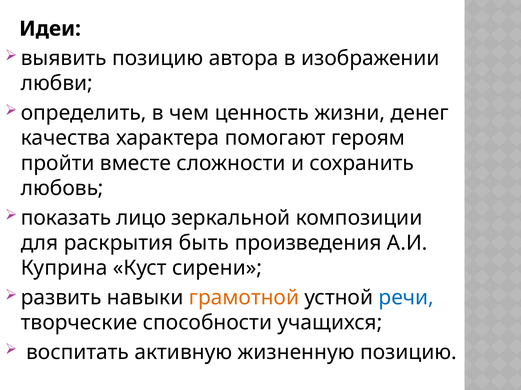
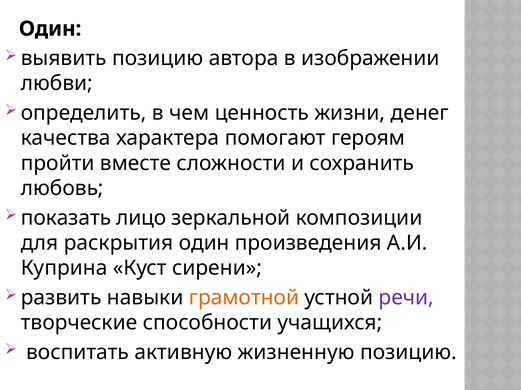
Идеи: Идеи -> Один (50, 29)
раскрытия быть: быть -> один (204, 243)
речи colour: blue -> purple (406, 298)
